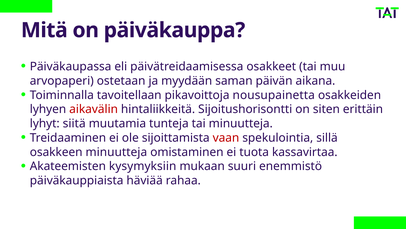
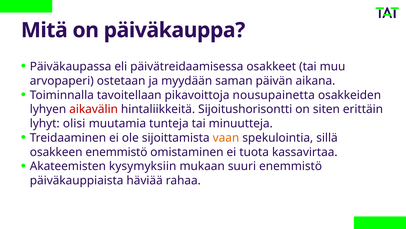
siitä: siitä -> olisi (74, 123)
vaan colour: red -> orange (226, 137)
osakkeen minuutteja: minuutteja -> enemmistö (116, 152)
